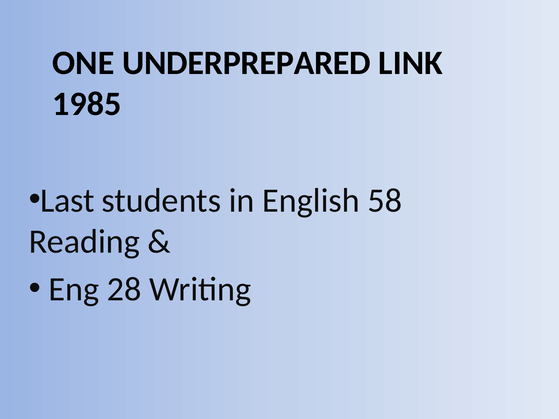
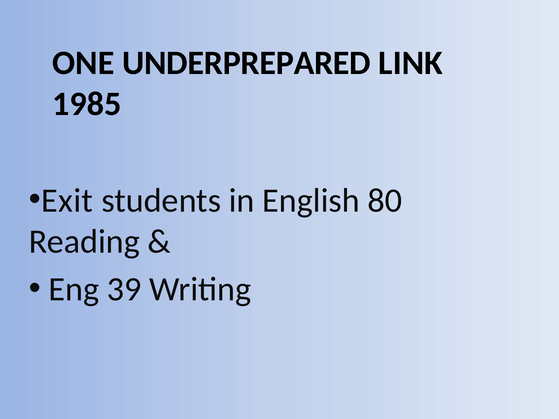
Last: Last -> Exit (67, 201)
58: 58 -> 80 (385, 201)
28: 28 -> 39 (124, 290)
